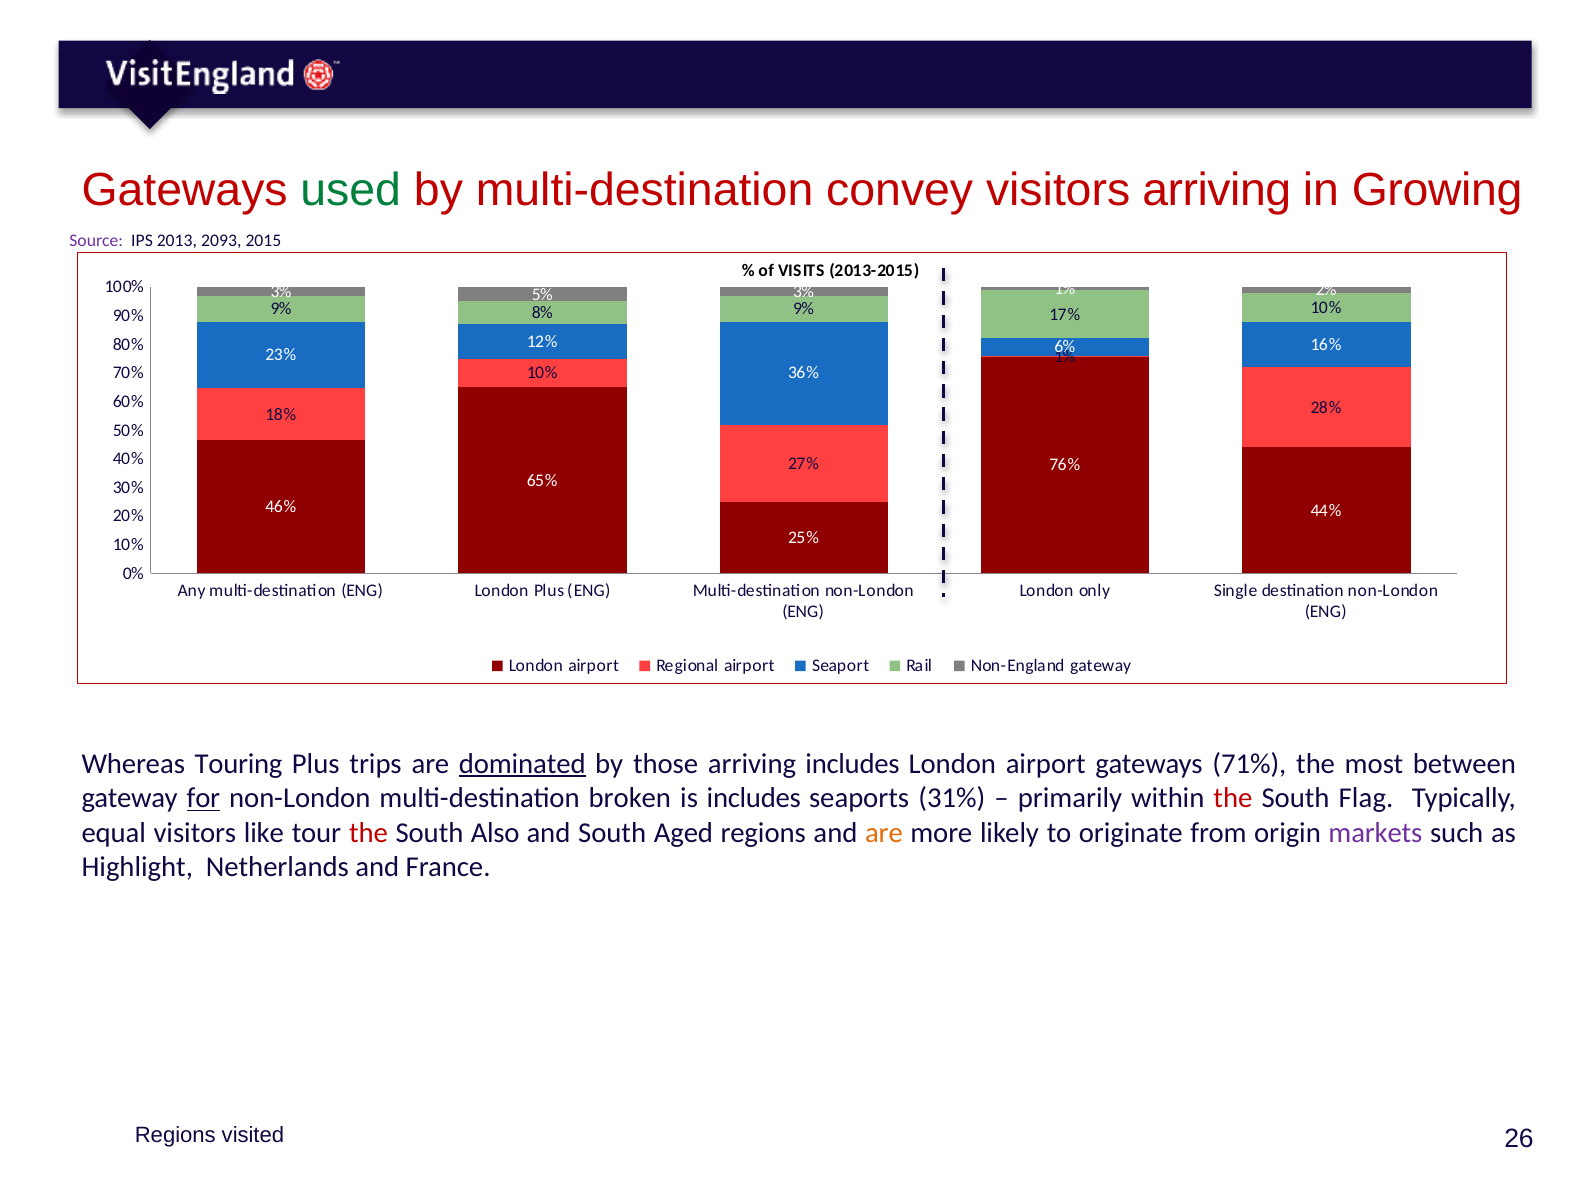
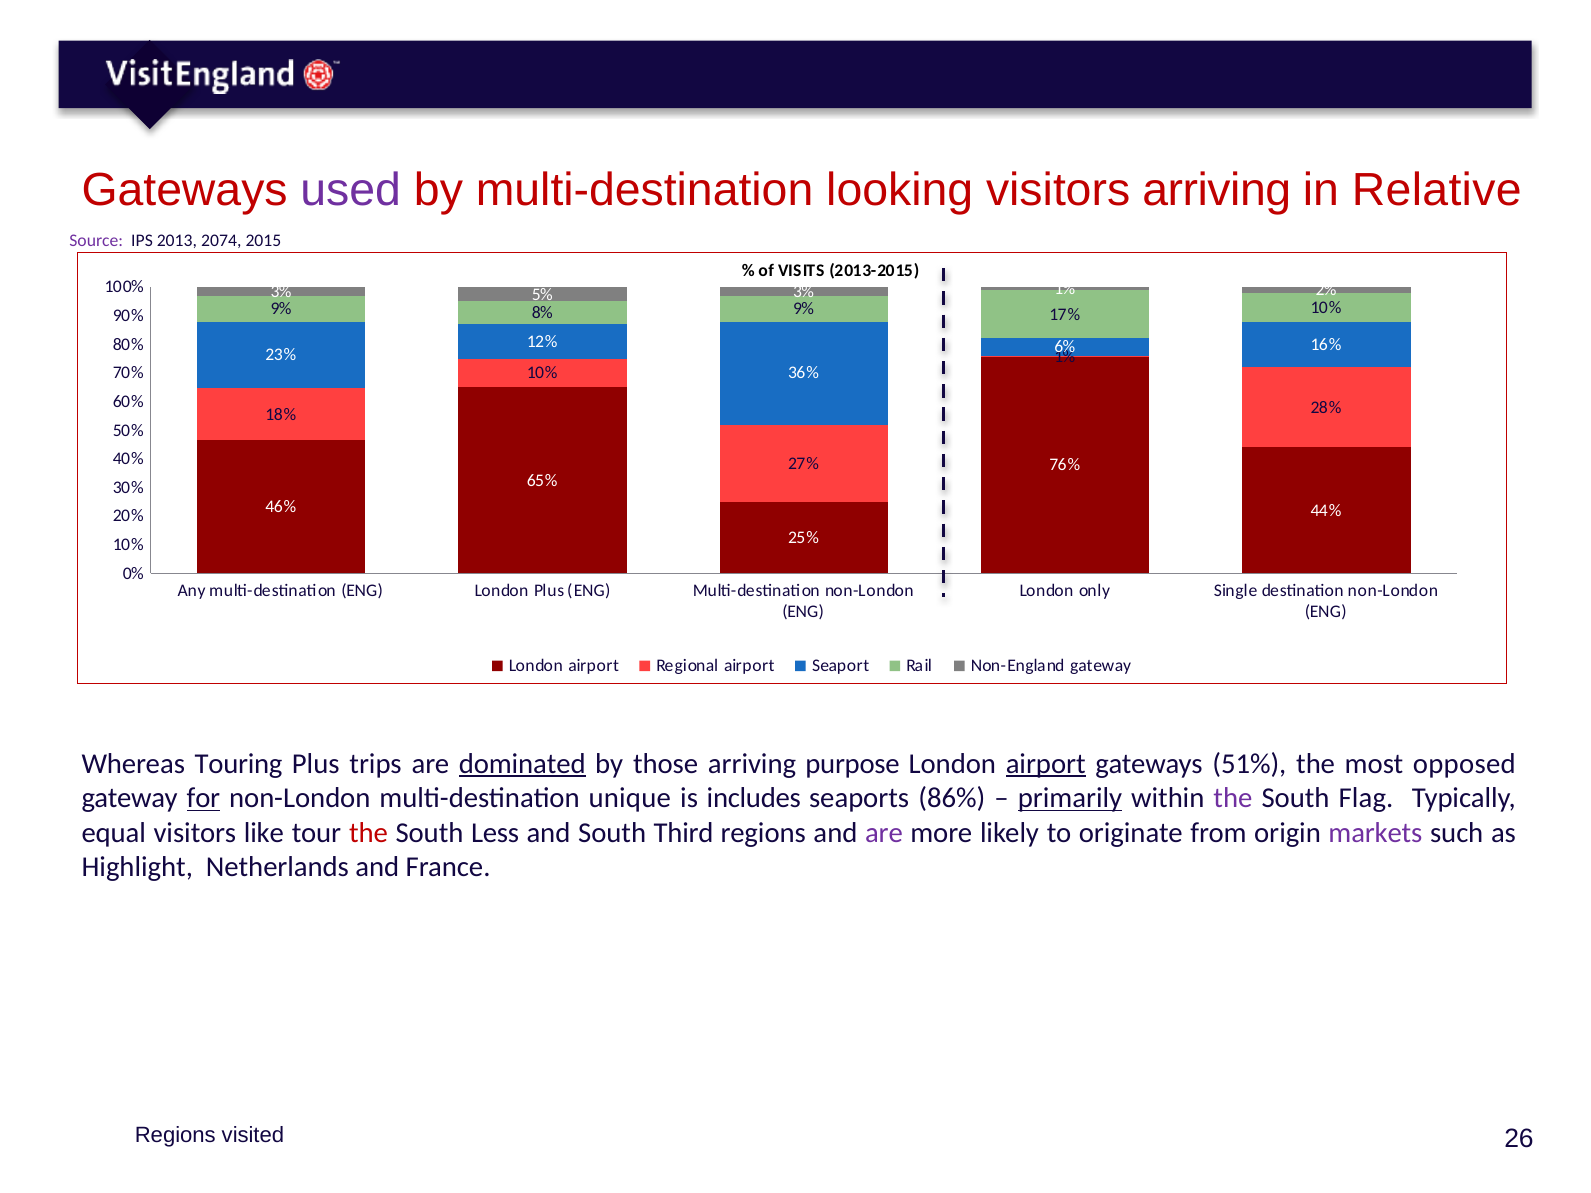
used colour: green -> purple (351, 191)
convey: convey -> looking (900, 191)
Growing: Growing -> Relative (1437, 191)
2093: 2093 -> 2074 (221, 241)
arriving includes: includes -> purpose (853, 764)
airport underline: none -> present (1046, 764)
71%: 71% -> 51% (1249, 764)
between: between -> opposed (1464, 764)
broken: broken -> unique (630, 798)
31%: 31% -> 86% (952, 798)
primarily underline: none -> present (1070, 798)
the colour: red -> purple (1233, 798)
Also: Also -> Less (495, 833)
Aged: Aged -> Third (684, 833)
are colour: orange -> purple (884, 833)
